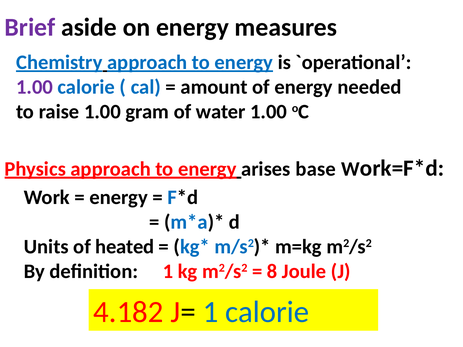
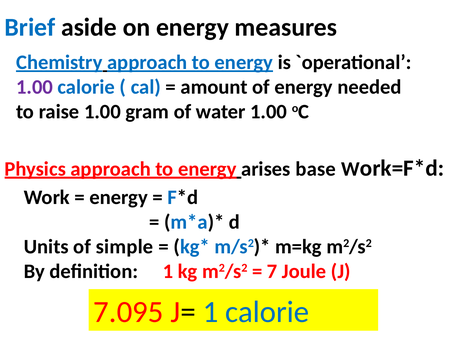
Brief colour: purple -> blue (30, 27)
heated: heated -> simple (125, 247)
8: 8 -> 7 (272, 271)
4.182: 4.182 -> 7.095 (128, 312)
